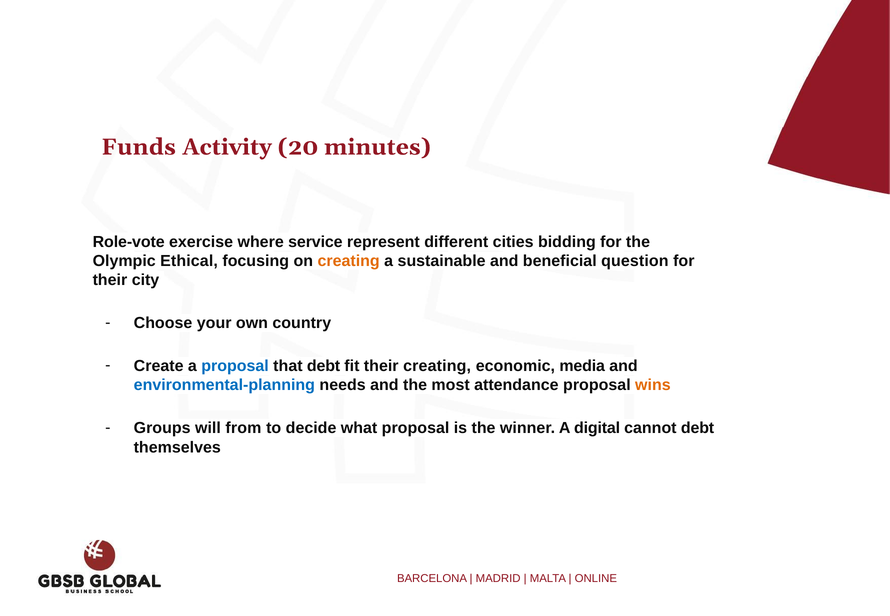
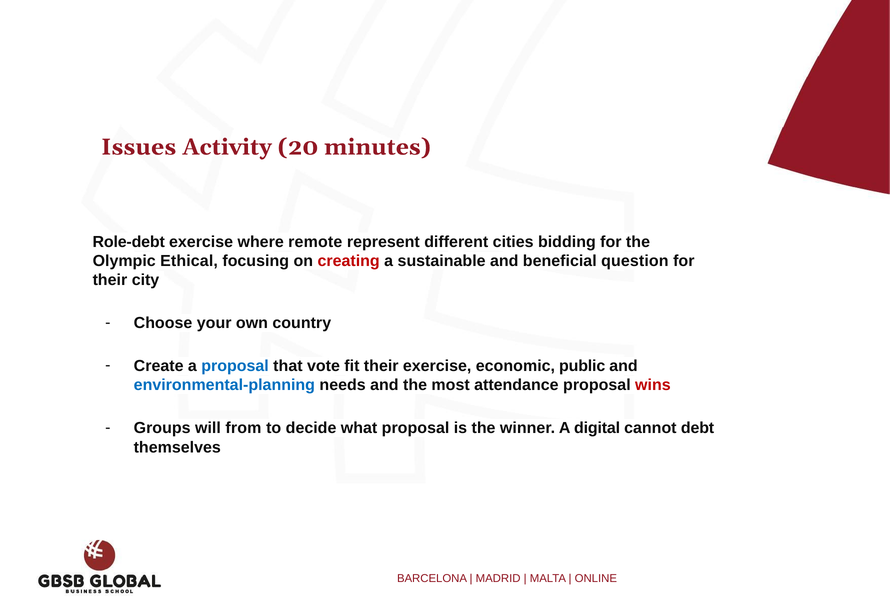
Funds: Funds -> Issues (139, 147)
Role-vote: Role-vote -> Role-debt (129, 242)
service: service -> remote (315, 242)
creating colour: orange -> red (349, 261)
that debt: debt -> vote (323, 366)
their creating: creating -> exercise (437, 366)
media: media -> public (582, 366)
wins colour: orange -> red (653, 385)
